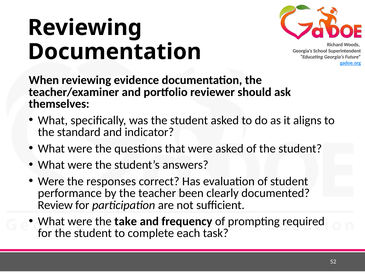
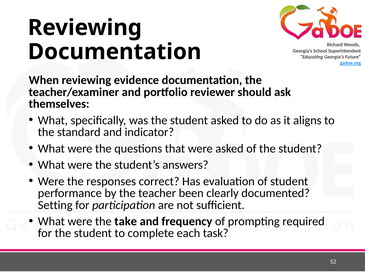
Review: Review -> Setting (55, 205)
